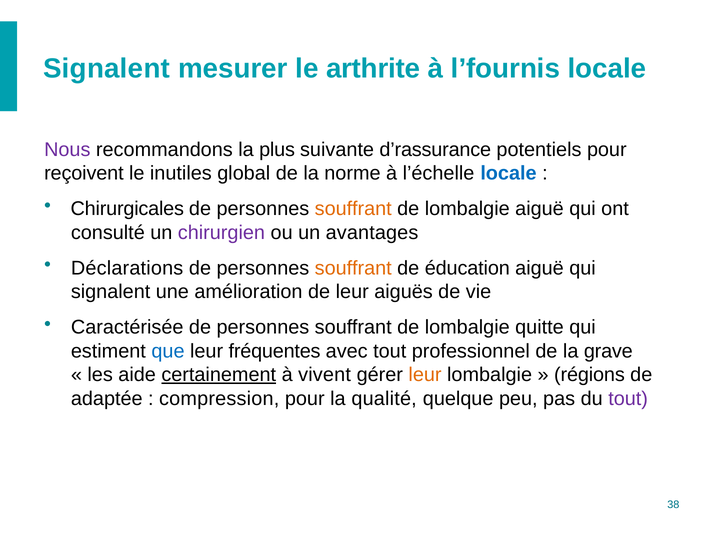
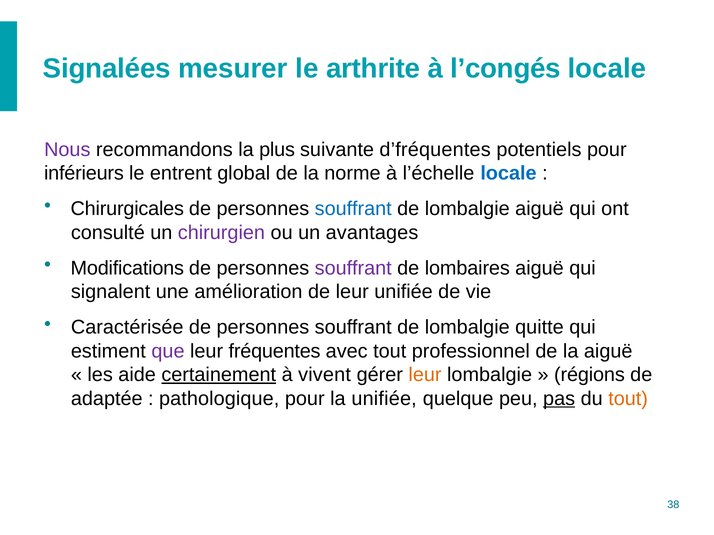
Signalent: Signalent -> Signalées (107, 69)
l’fournis: l’fournis -> l’congés (506, 69)
d’rassurance: d’rassurance -> d’fréquentes (435, 150)
reçoivent: reçoivent -> inférieurs (84, 173)
inutiles: inutiles -> entrent (181, 173)
souffrant colour: orange -> blue (353, 209)
Déclarations: Déclarations -> Modifications (127, 268)
souffrant colour: orange -> purple (353, 268)
éducation: éducation -> lombaires (467, 268)
leur aiguës: aiguës -> unifiée (404, 292)
que colour: blue -> purple (168, 351)
la grave: grave -> aiguë (608, 351)
compression: compression -> pathologique (219, 399)
la qualité: qualité -> unifiée (384, 399)
pas underline: none -> present (559, 399)
tout colour: purple -> orange (628, 399)
